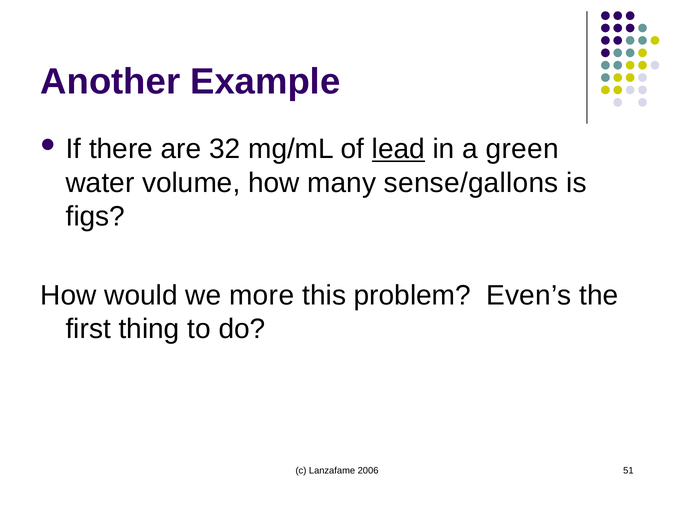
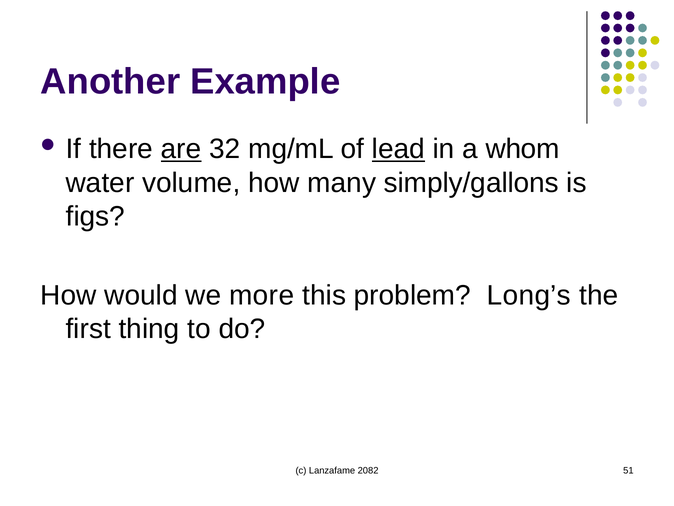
are underline: none -> present (181, 149)
green: green -> whom (523, 149)
sense/gallons: sense/gallons -> simply/gallons (471, 183)
Even’s: Even’s -> Long’s (529, 295)
2006: 2006 -> 2082 (368, 470)
